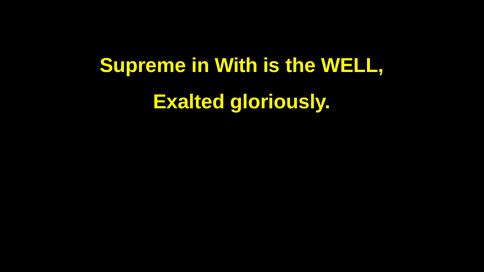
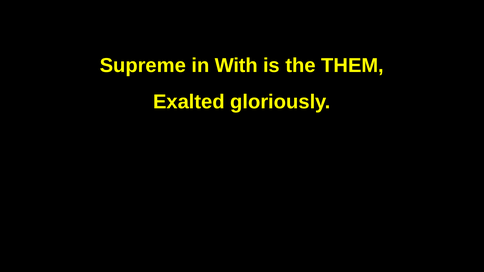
WELL: WELL -> THEM (352, 66)
